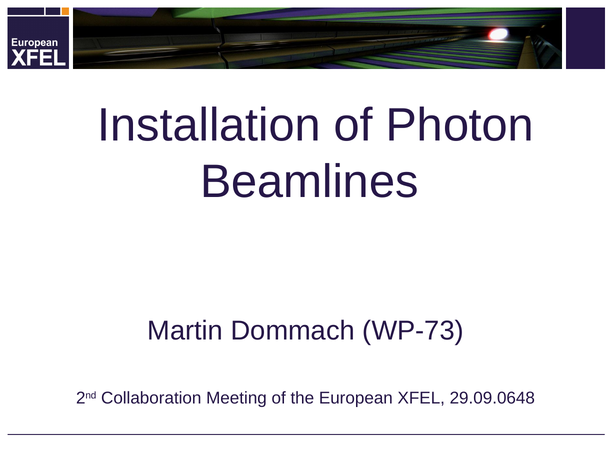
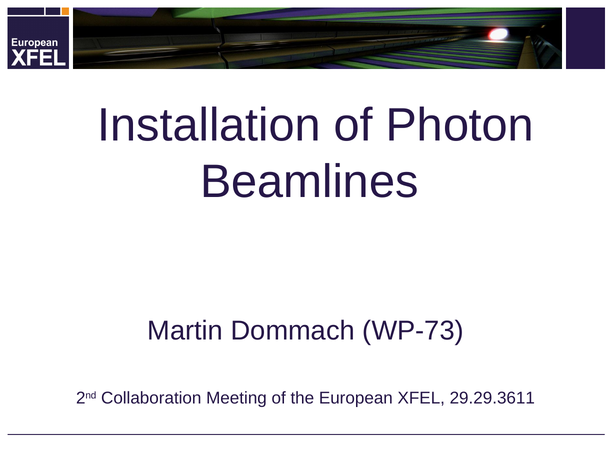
29.09.0648: 29.09.0648 -> 29.29.3611 (492, 398)
